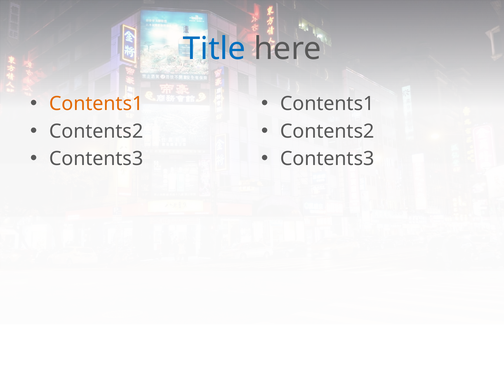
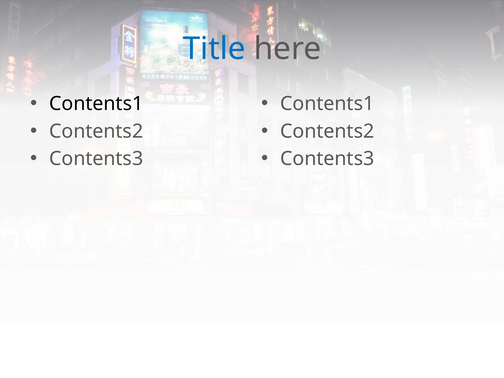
Contents1 colour: orange -> black (96, 104)
